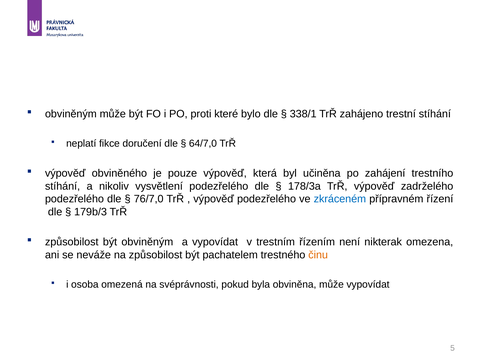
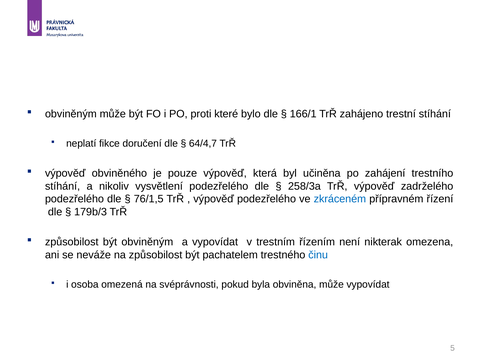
338/1: 338/1 -> 166/1 (303, 114)
64/7,0: 64/7,0 -> 64/4,7 (203, 143)
178/3a: 178/3a -> 258/3a (304, 186)
76/7,0: 76/7,0 -> 76/1,5 (149, 199)
činu colour: orange -> blue (318, 254)
